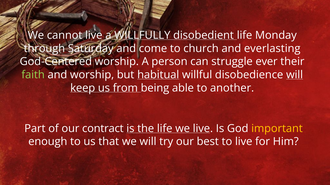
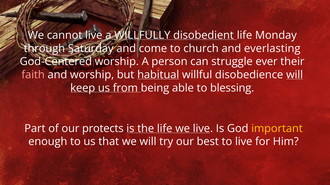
faith colour: light green -> pink (33, 75)
another: another -> blessing (232, 88)
contract: contract -> protects (103, 129)
